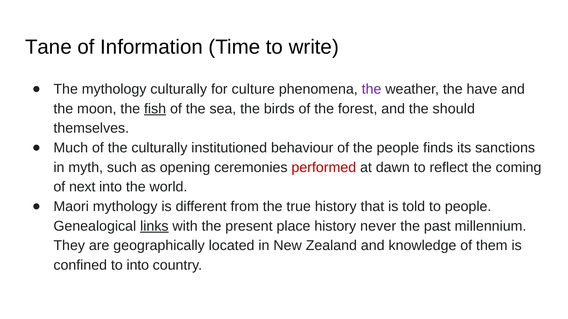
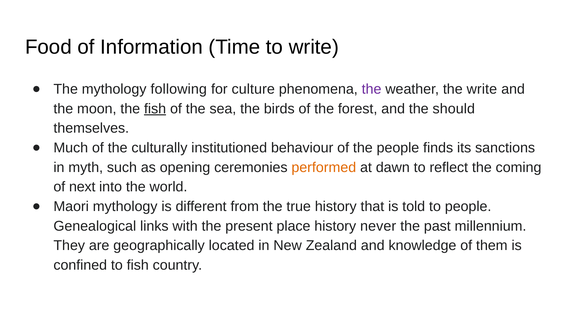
Tane: Tane -> Food (48, 47)
mythology culturally: culturally -> following (179, 89)
the have: have -> write (482, 89)
performed colour: red -> orange (324, 168)
links underline: present -> none (154, 226)
to into: into -> fish (138, 266)
